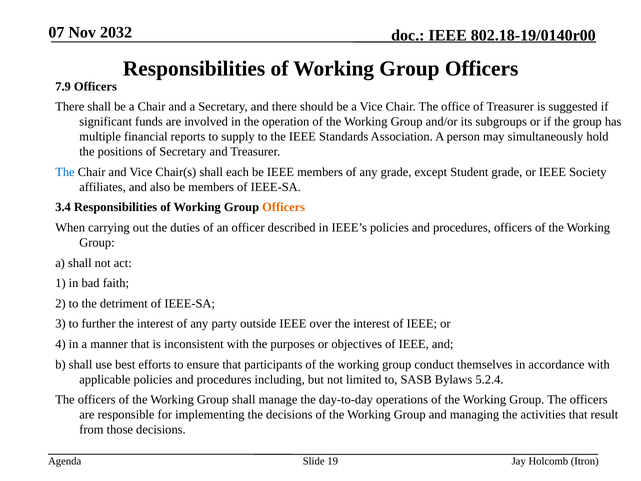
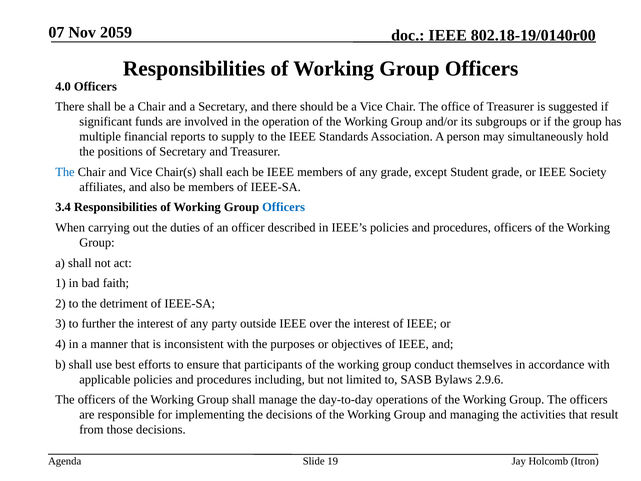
2032: 2032 -> 2059 (116, 32)
7.9: 7.9 -> 4.0 (63, 86)
Officers colour: orange -> blue (284, 207)
5.2.4: 5.2.4 -> 2.9.6 (490, 379)
